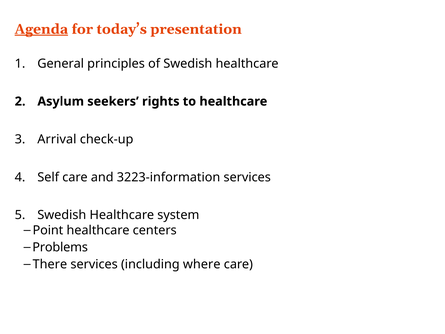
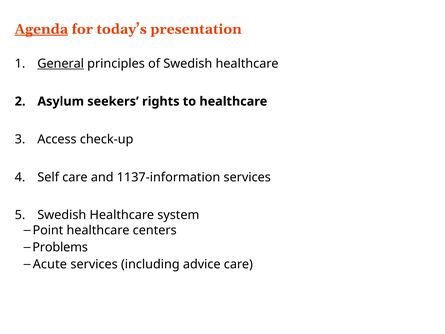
General underline: none -> present (61, 63)
Arrival: Arrival -> Access (57, 139)
3223-information: 3223-information -> 1137-information (169, 177)
There: There -> Acute (50, 264)
where: where -> advice (202, 264)
